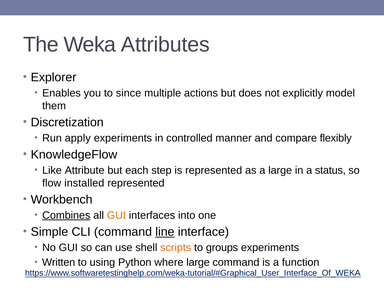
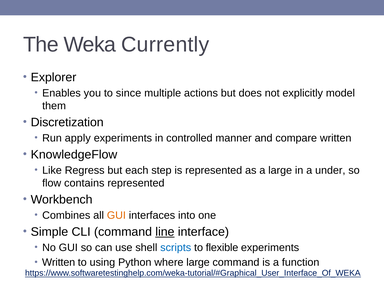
Attributes: Attributes -> Currently (165, 45)
compare flexibly: flexibly -> written (336, 138)
Attribute: Attribute -> Regress (85, 170)
status: status -> under (330, 170)
installed: installed -> contains (84, 183)
Combines underline: present -> none (66, 215)
scripts colour: orange -> blue (176, 248)
groups: groups -> flexible (222, 248)
